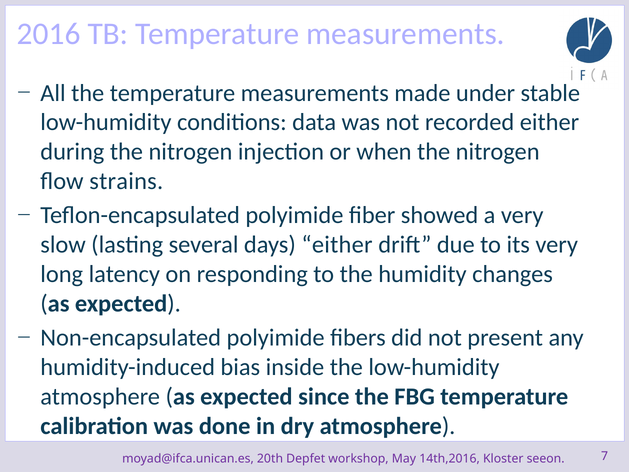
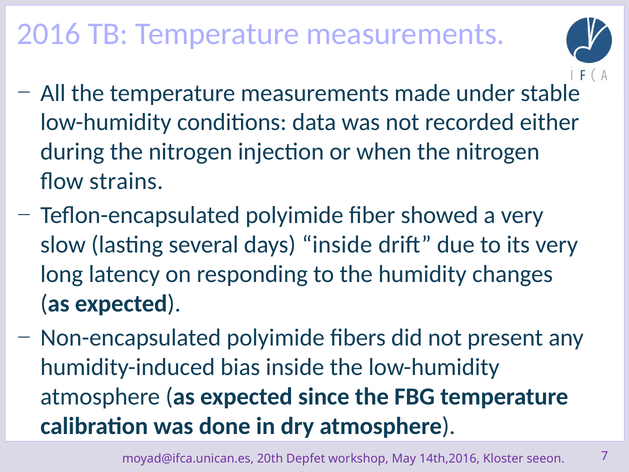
days either: either -> inside (337, 245)
